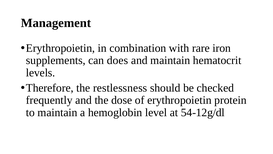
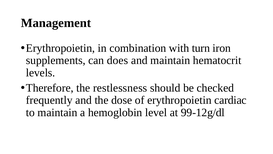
rare: rare -> turn (201, 48)
protein: protein -> cardiac (230, 100)
54-12g/dl: 54-12g/dl -> 99-12g/dl (203, 112)
